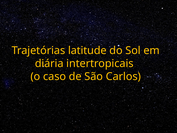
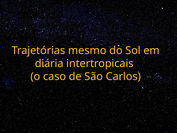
latitude: latitude -> mesmo (87, 50)
